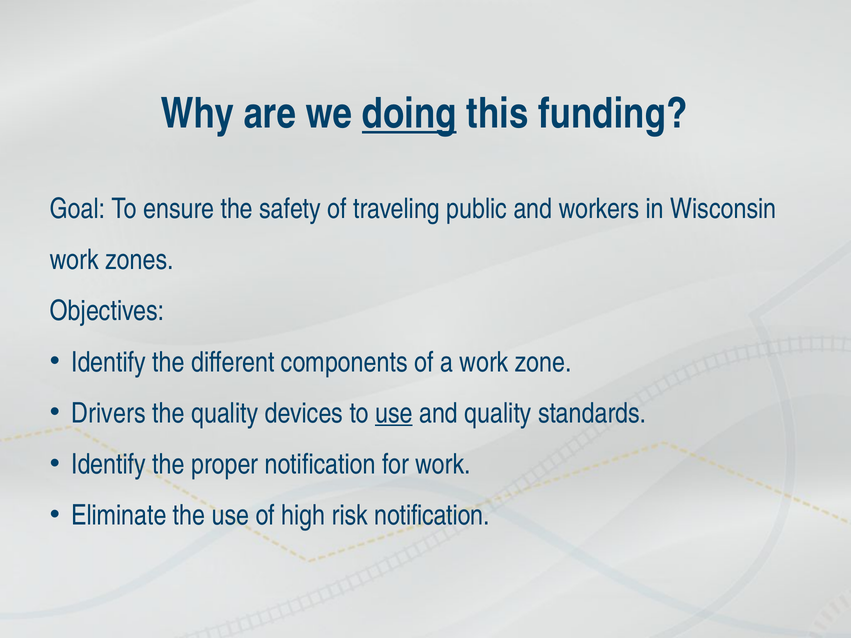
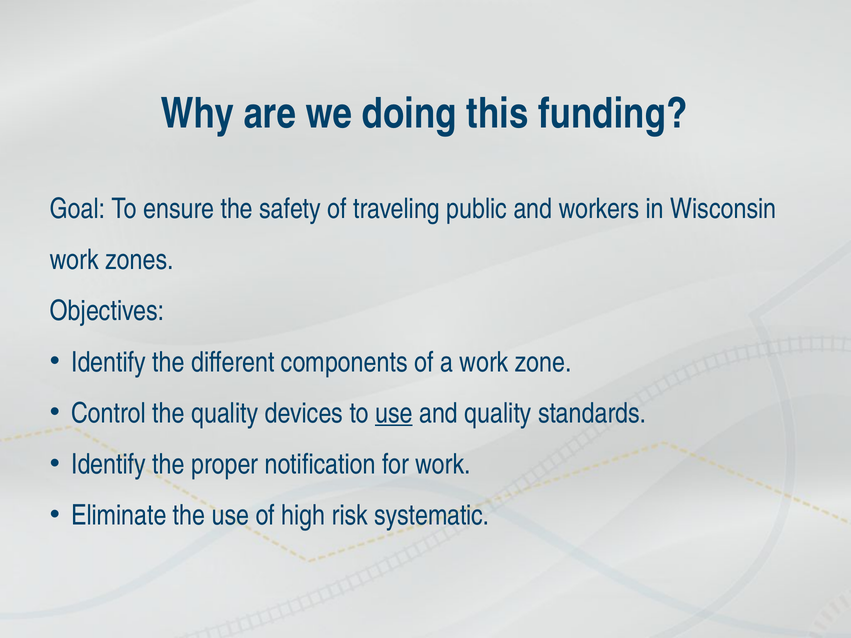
doing underline: present -> none (409, 114)
Drivers: Drivers -> Control (109, 413)
risk notification: notification -> systematic (432, 515)
